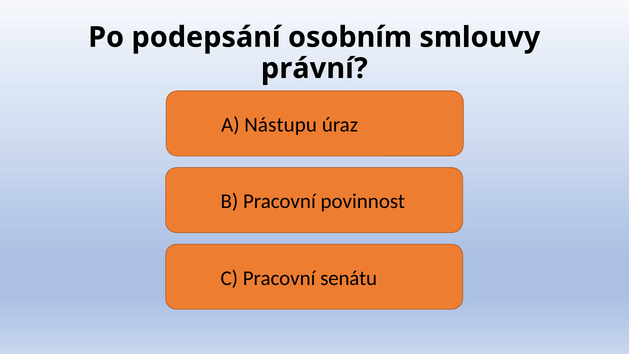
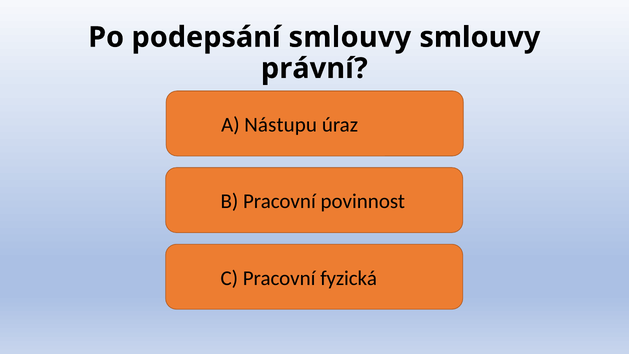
podepsání osobním: osobním -> smlouvy (350, 37)
senátu: senátu -> fyzická (349, 278)
